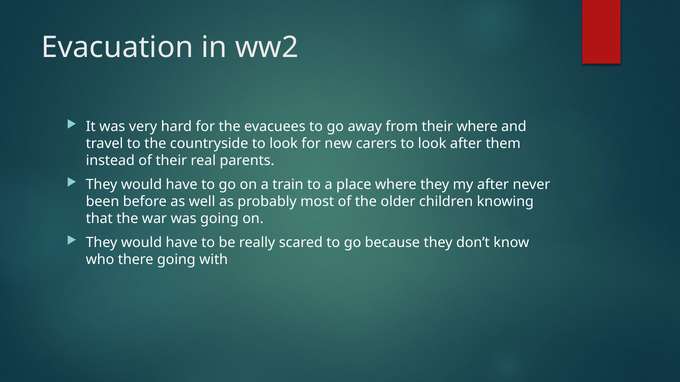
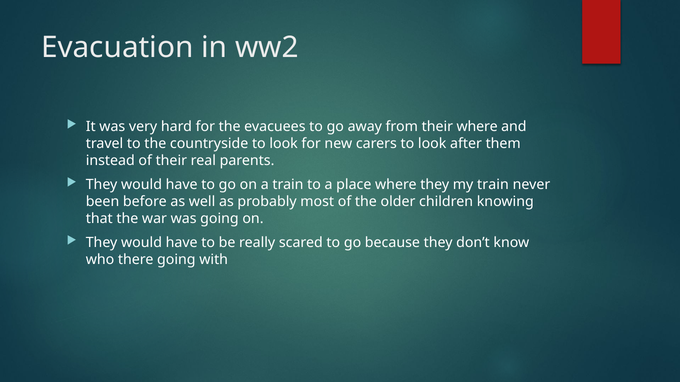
my after: after -> train (493, 185)
